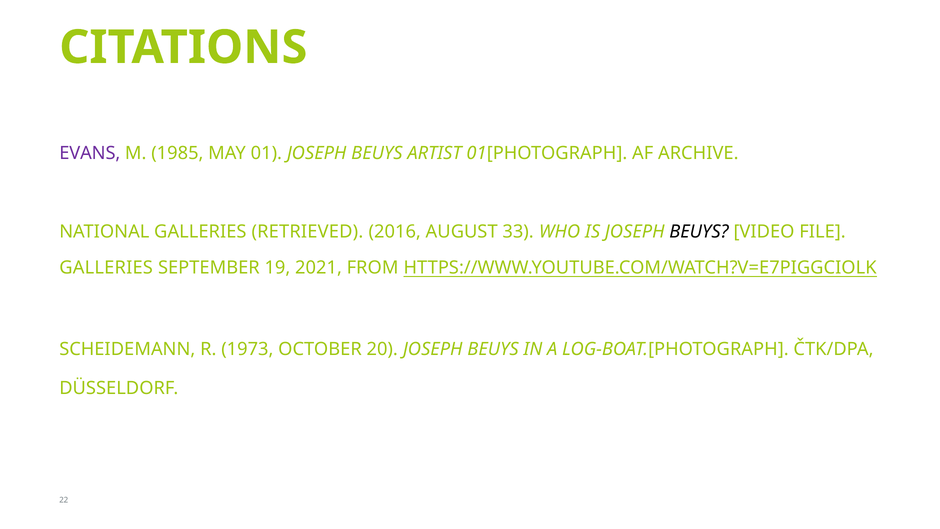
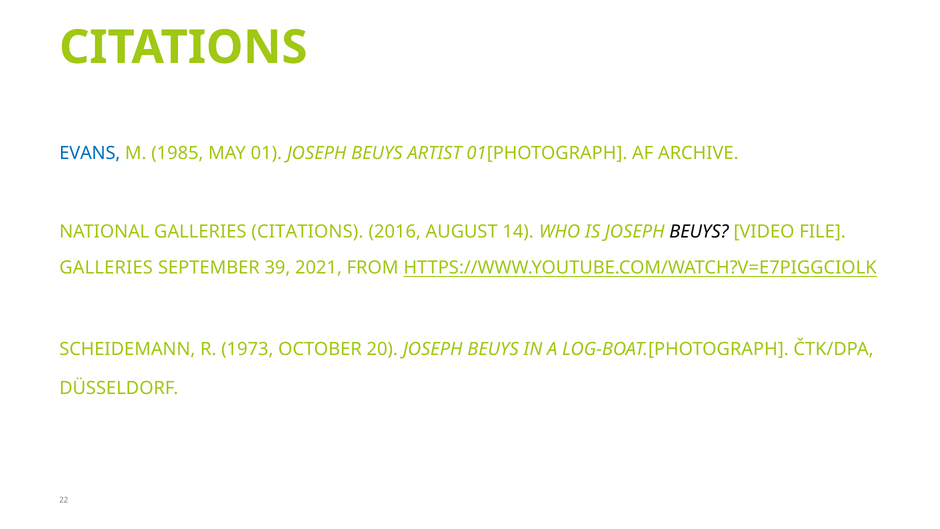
EVANS colour: purple -> blue (90, 153)
GALLERIES RETRIEVED: RETRIEVED -> CITATIONS (307, 232)
33: 33 -> 14 (518, 232)
19: 19 -> 39 (277, 268)
